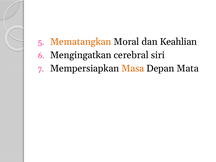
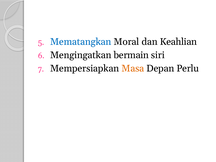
Mematangkan colour: orange -> blue (81, 42)
cerebral: cerebral -> bermain (131, 55)
Mata: Mata -> Perlu (188, 68)
